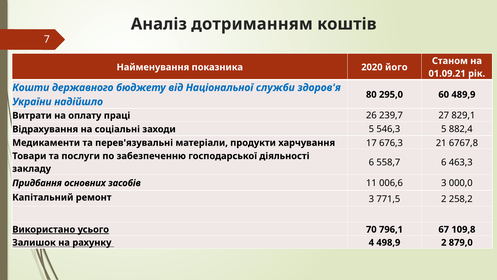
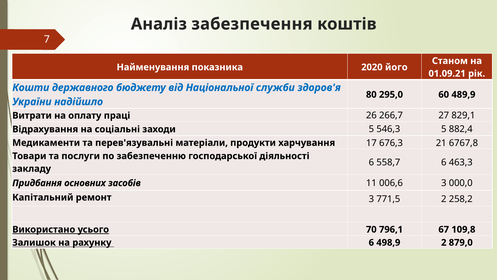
дотриманням: дотриманням -> забезпечення (252, 24)
239,7: 239,7 -> 266,7 (391, 115)
рахунку 4: 4 -> 6 (371, 242)
